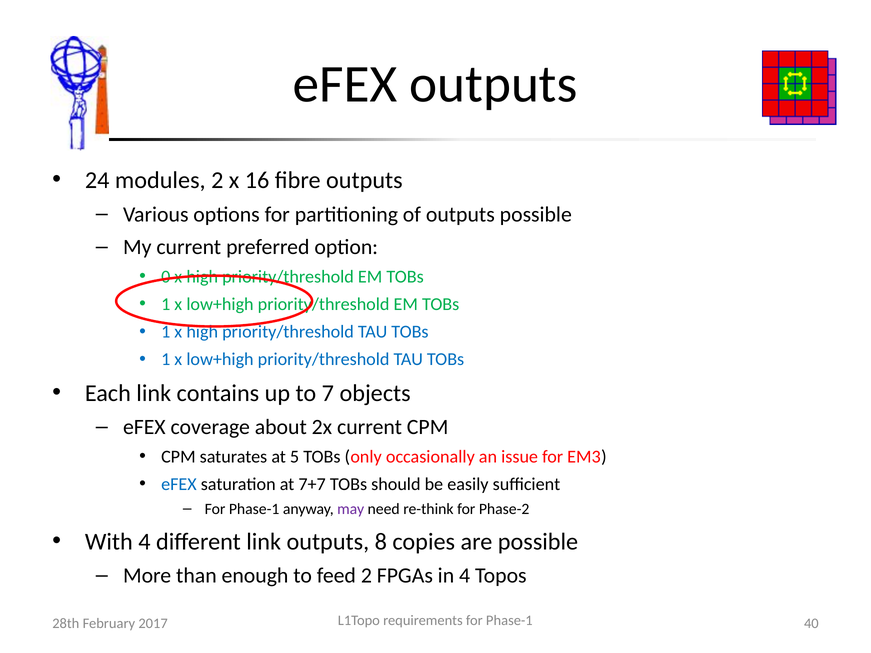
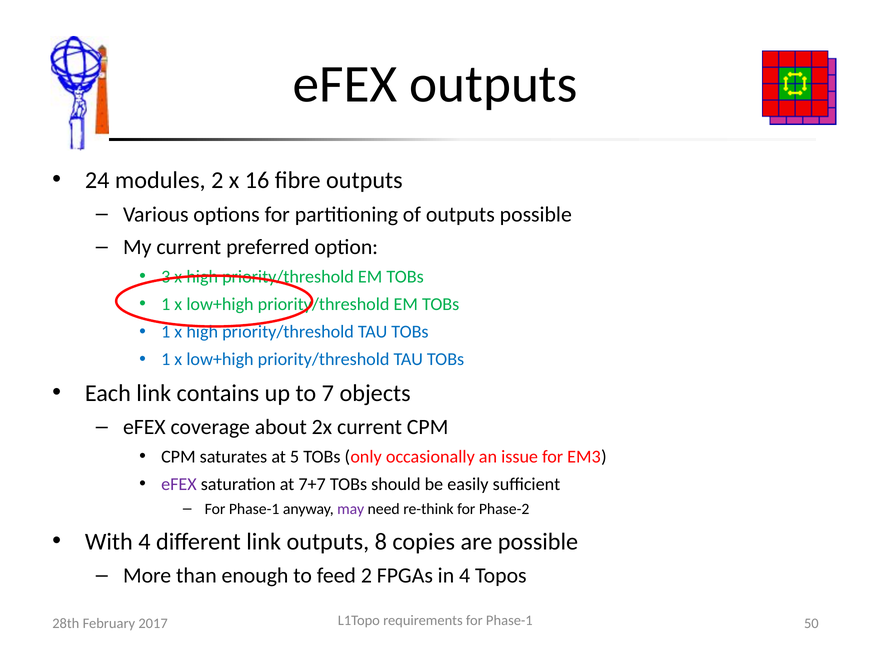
0: 0 -> 3 (166, 277)
eFEX colour: blue -> purple (179, 484)
40: 40 -> 50 (811, 624)
